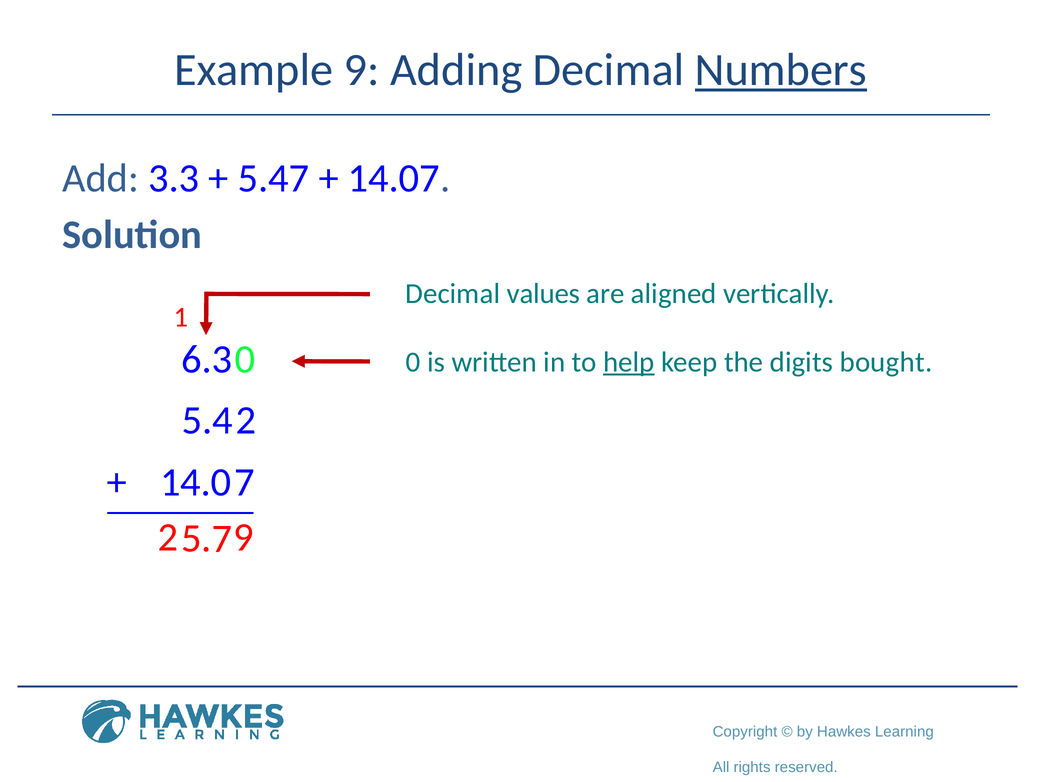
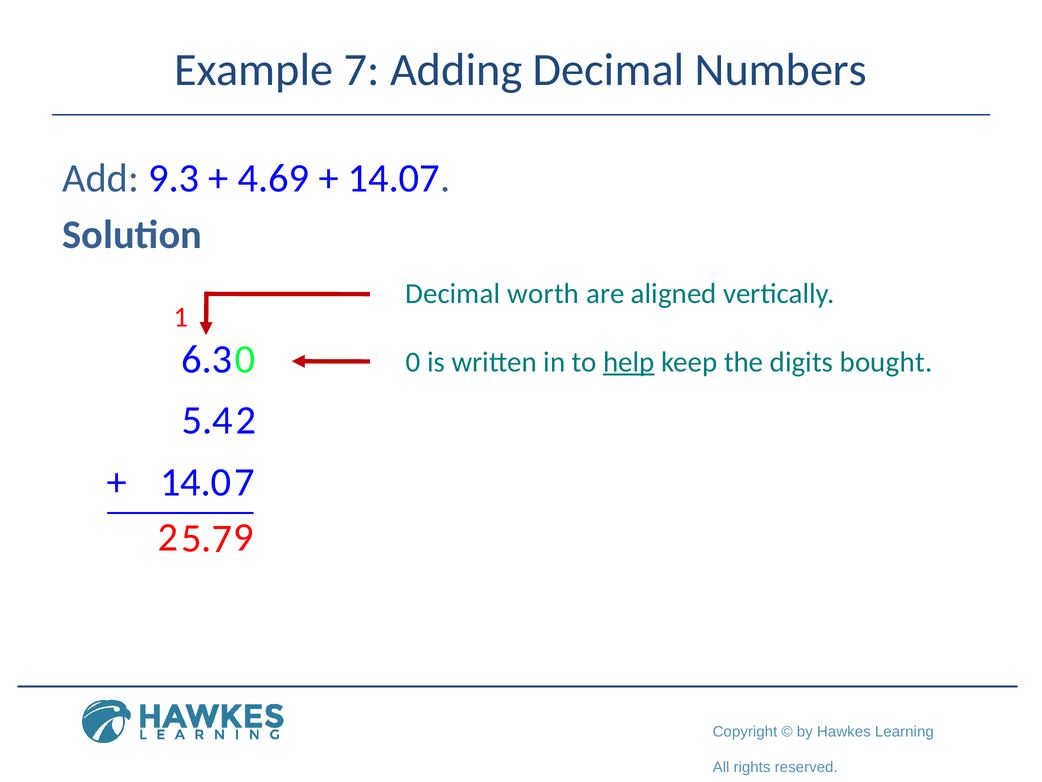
Example 9: 9 -> 7 (362, 70)
Numbers underline: present -> none (781, 70)
3.3: 3.3 -> 9.3 (174, 178)
5.47: 5.47 -> 4.69 (274, 178)
values: values -> worth (543, 294)
